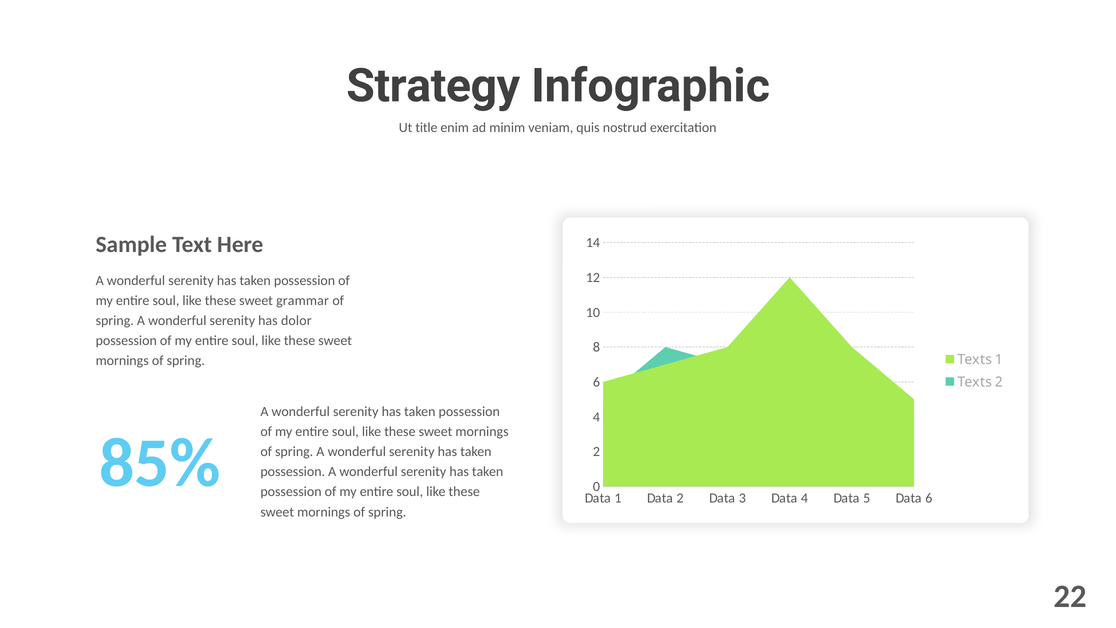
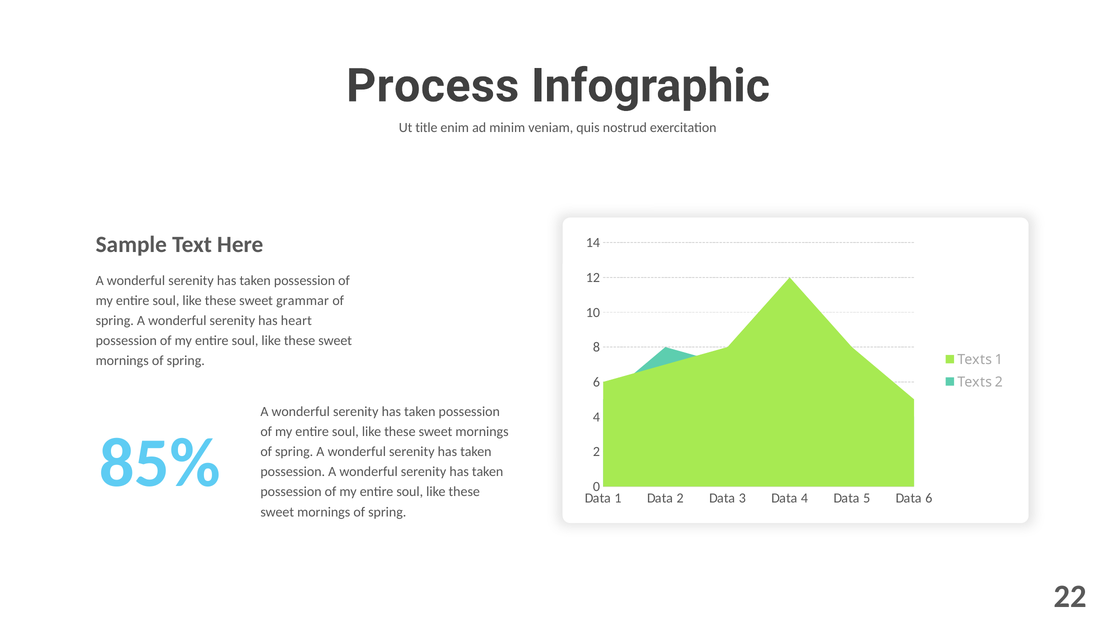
Strategy: Strategy -> Process (433, 86)
dolor: dolor -> heart (296, 321)
